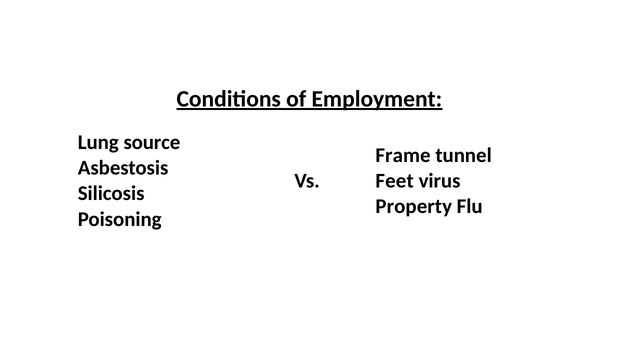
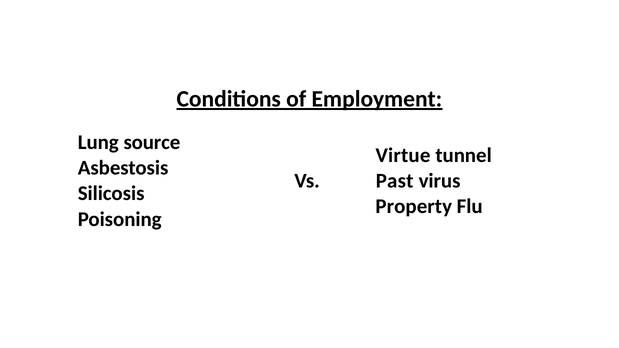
Frame: Frame -> Virtue (403, 155)
Feet: Feet -> Past (395, 181)
